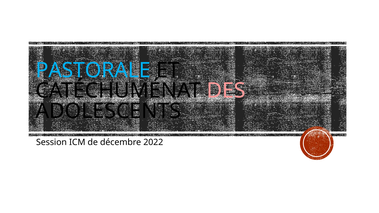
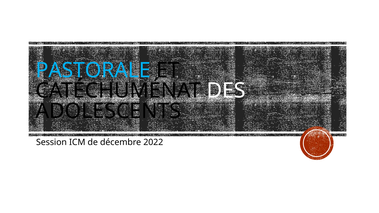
DES colour: pink -> white (226, 91)
